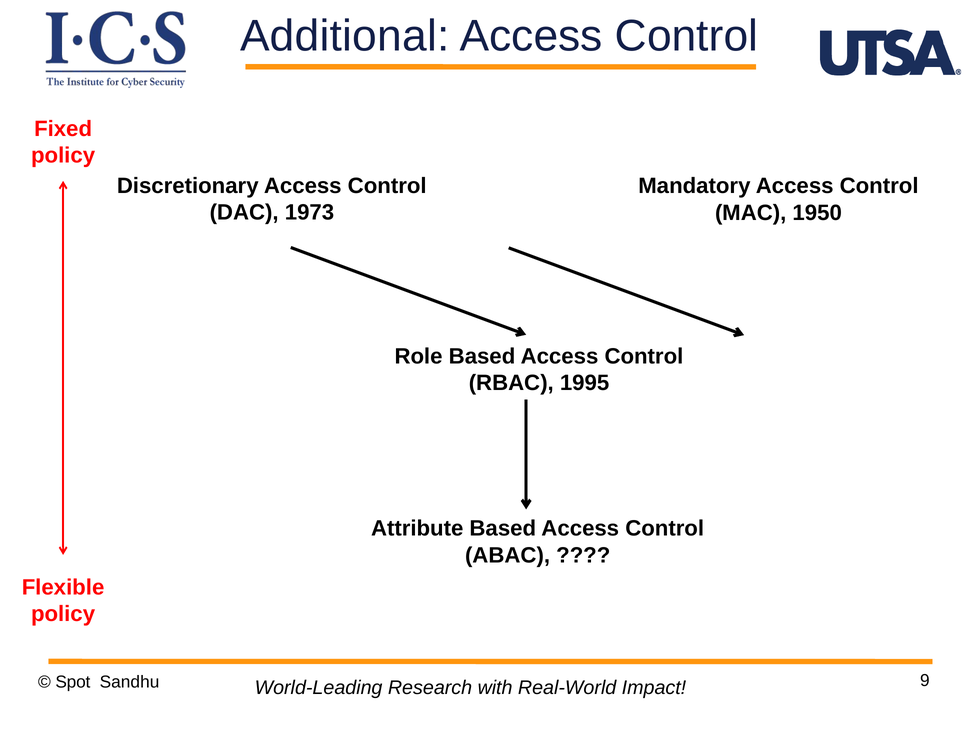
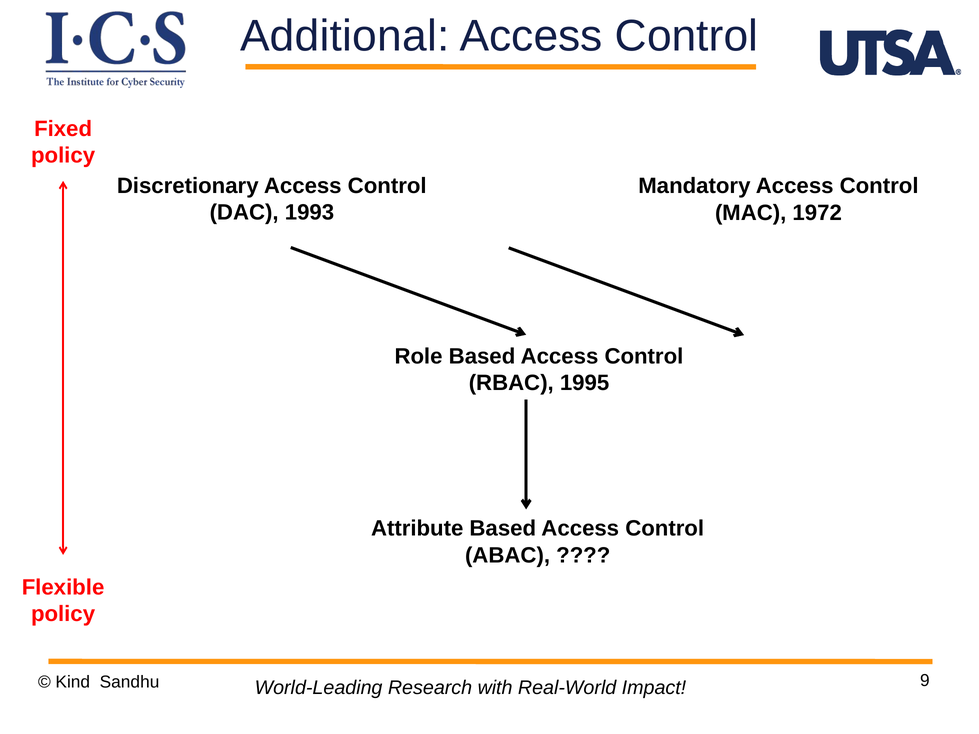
1973: 1973 -> 1993 (309, 212)
1950: 1950 -> 1972 (817, 213)
Spot: Spot -> Kind (73, 682)
